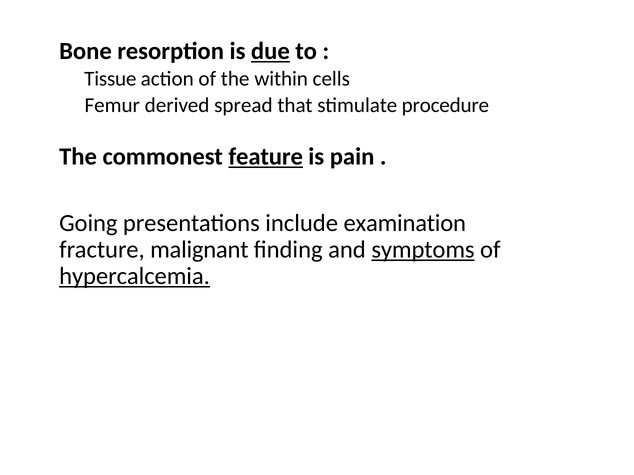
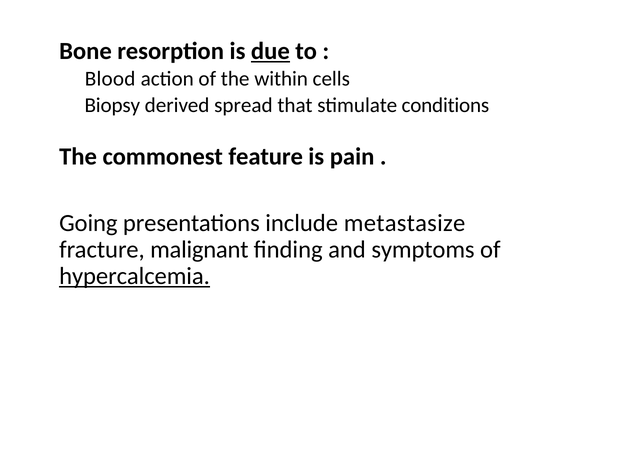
Tissue: Tissue -> Blood (110, 79)
Femur: Femur -> Biopsy (112, 105)
procedure: procedure -> conditions (445, 105)
feature underline: present -> none (266, 157)
examination: examination -> metastasize (405, 223)
symptoms underline: present -> none (423, 250)
